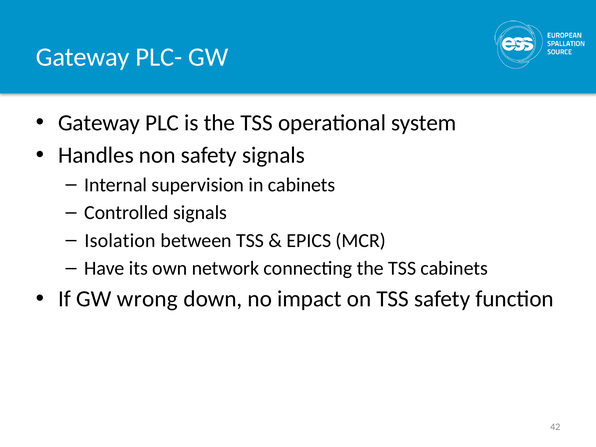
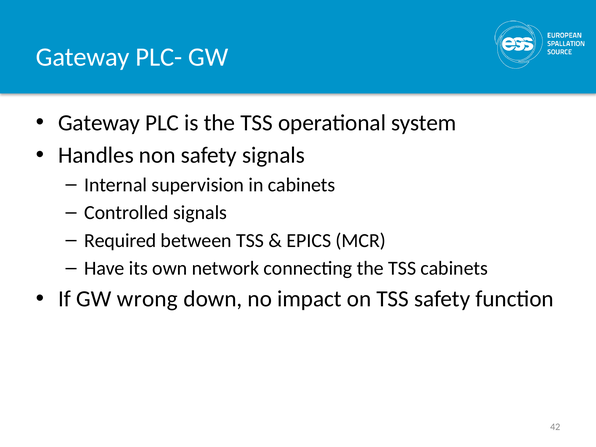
Isolation: Isolation -> Required (120, 240)
